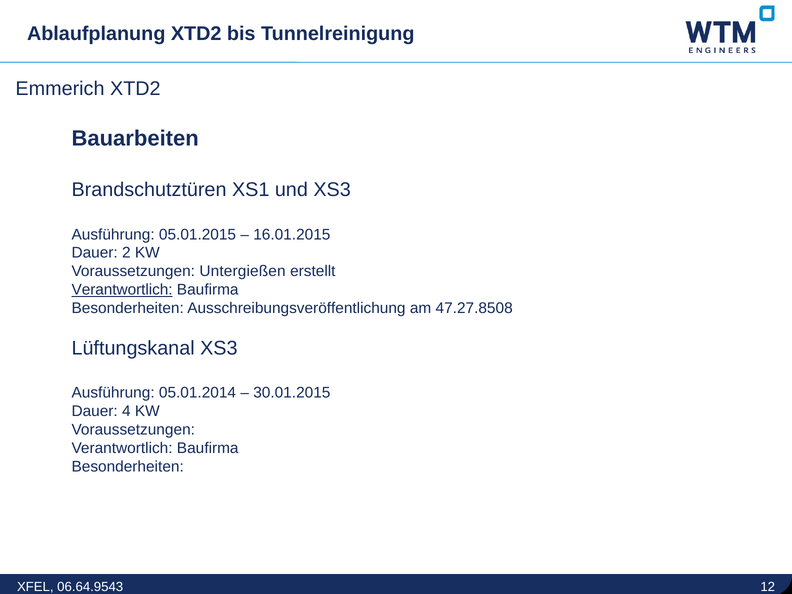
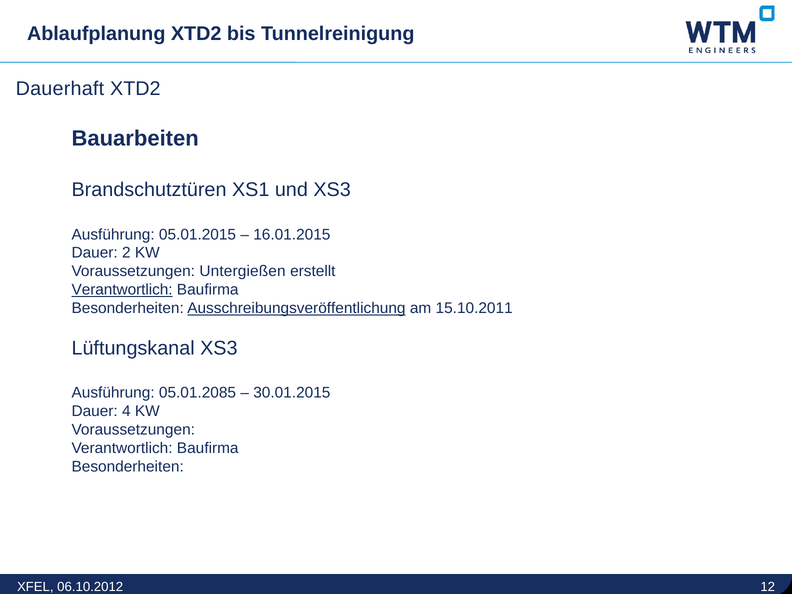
Emmerich: Emmerich -> Dauerhaft (60, 89)
Ausschreibungsveröffentlichung underline: none -> present (296, 308)
47.27.8508: 47.27.8508 -> 15.10.2011 (474, 308)
05.01.2014: 05.01.2014 -> 05.01.2085 (197, 393)
06.64.9543: 06.64.9543 -> 06.10.2012 (90, 587)
